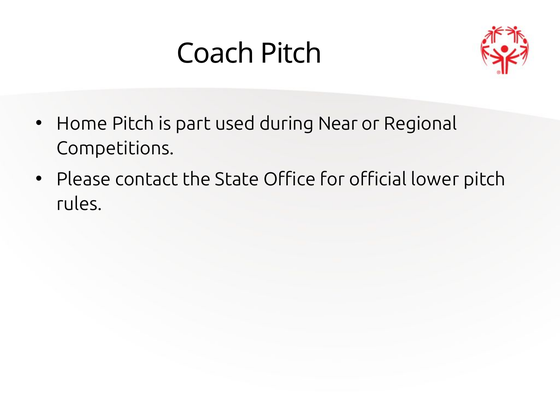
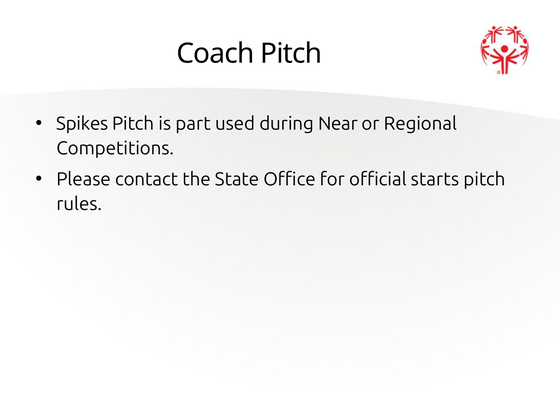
Home: Home -> Spikes (82, 124)
lower: lower -> starts (435, 179)
